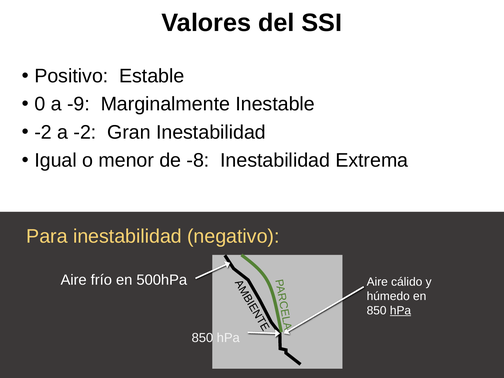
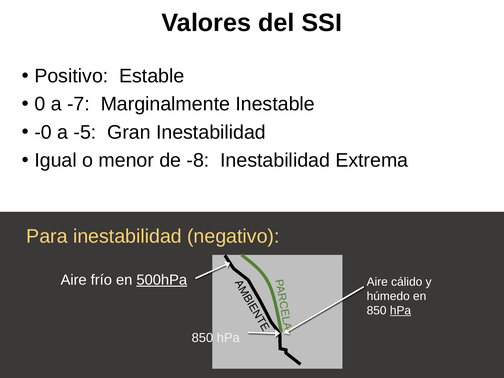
-9: -9 -> -7 (78, 104)
-2: -2 -> -0 (43, 132)
a -2: -2 -> -5 (85, 132)
500hPa underline: none -> present (162, 280)
